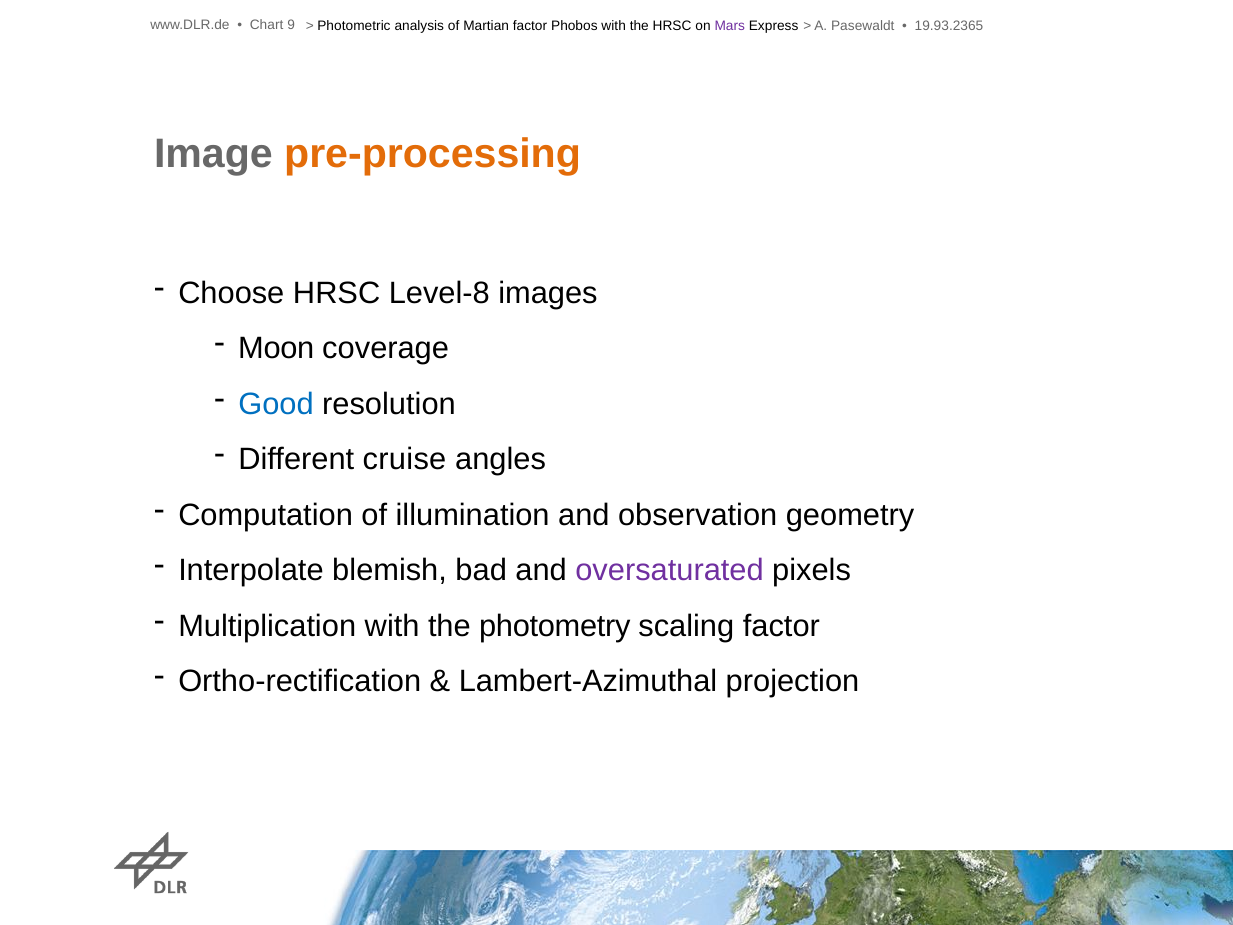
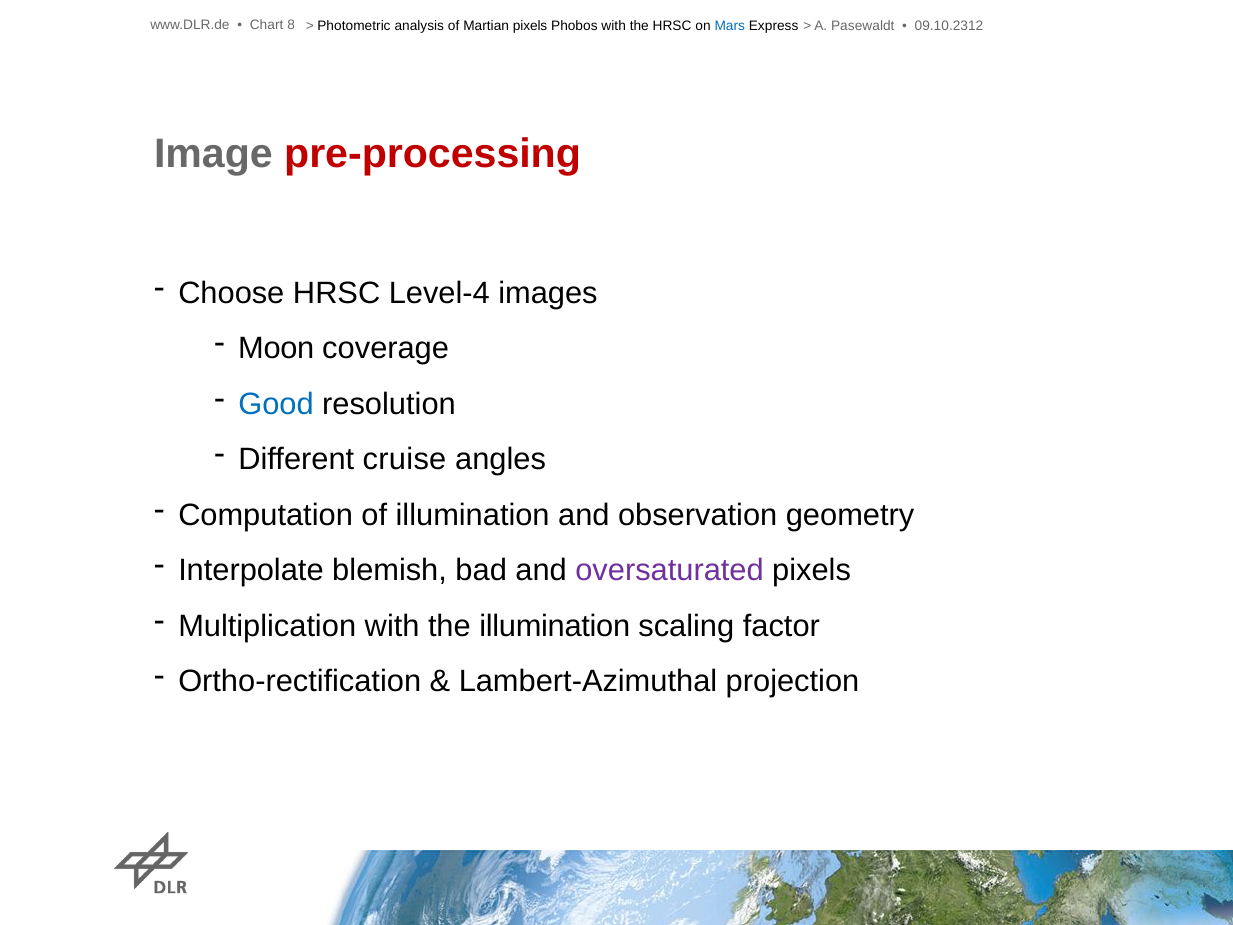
9: 9 -> 8 (291, 25)
Martian factor: factor -> pixels (530, 26)
Mars colour: purple -> blue (730, 26)
19.93.2365: 19.93.2365 -> 09.10.2312 (949, 26)
pre-processing colour: orange -> red (433, 154)
Level-8: Level-8 -> Level-4 (439, 293)
the photometry: photometry -> illumination (555, 626)
